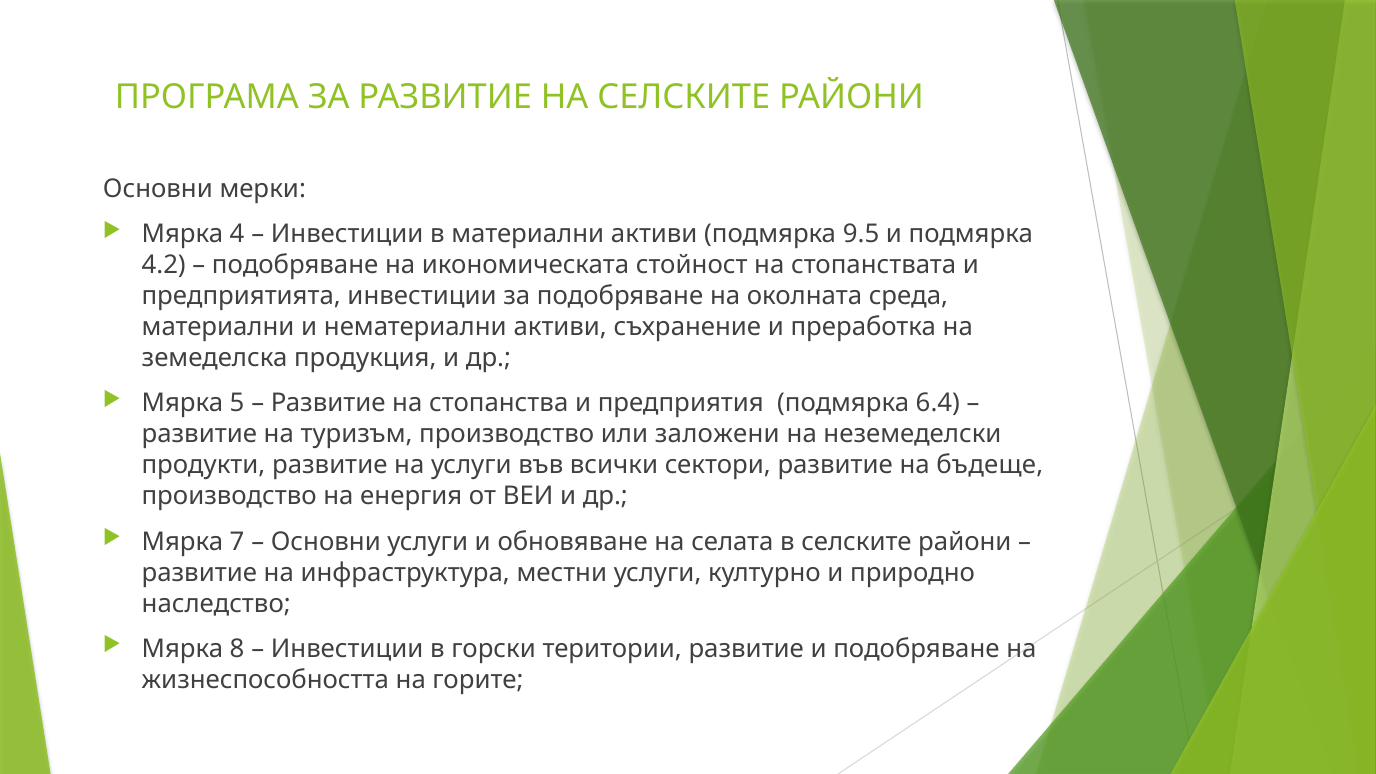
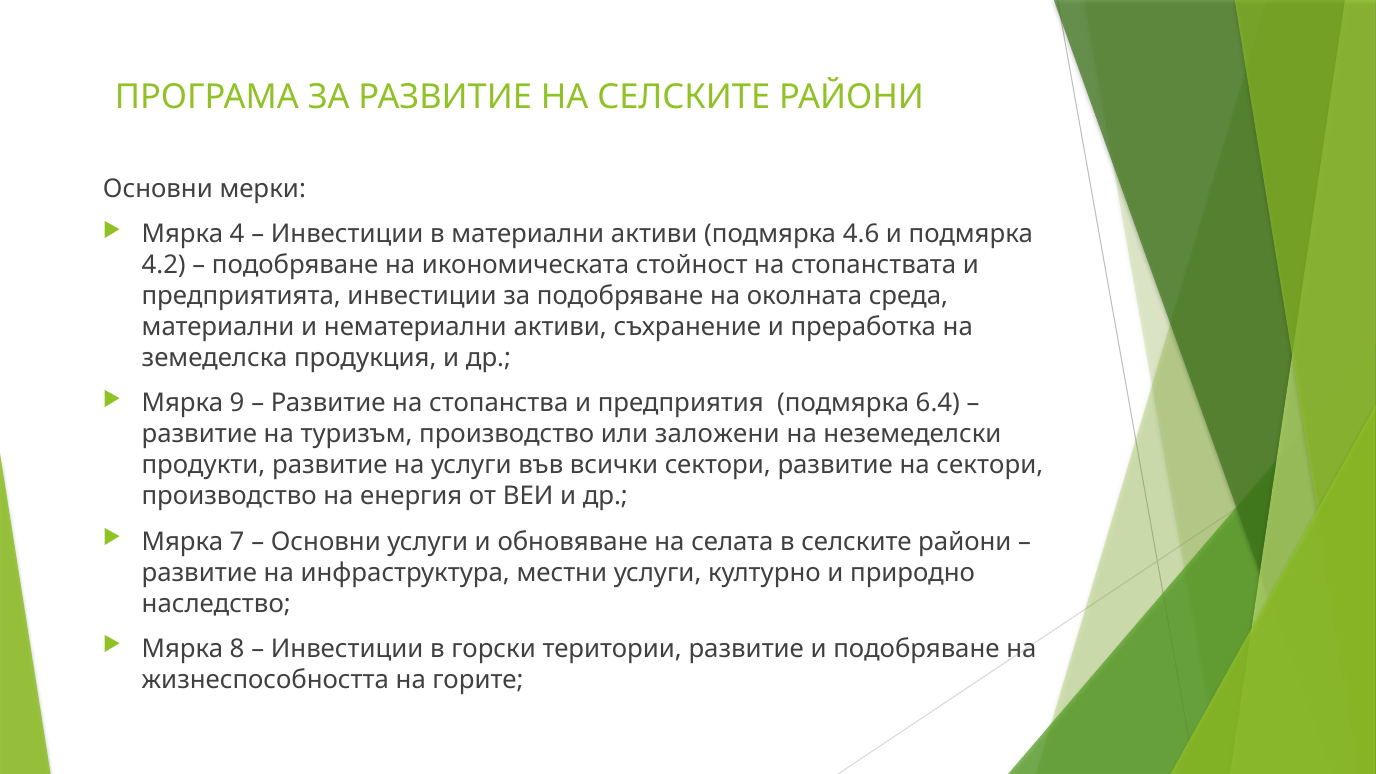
9.5: 9.5 -> 4.6 (861, 234)
5: 5 -> 9 (237, 403)
на бъдеще: бъдеще -> сектори (990, 465)
